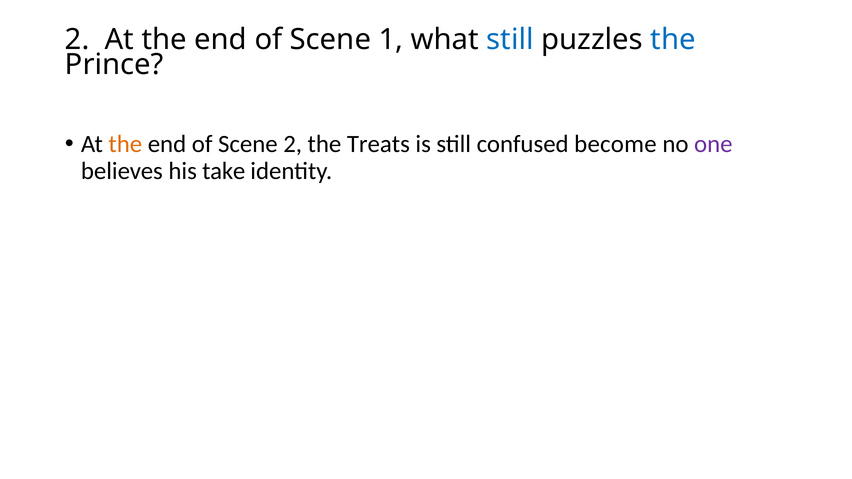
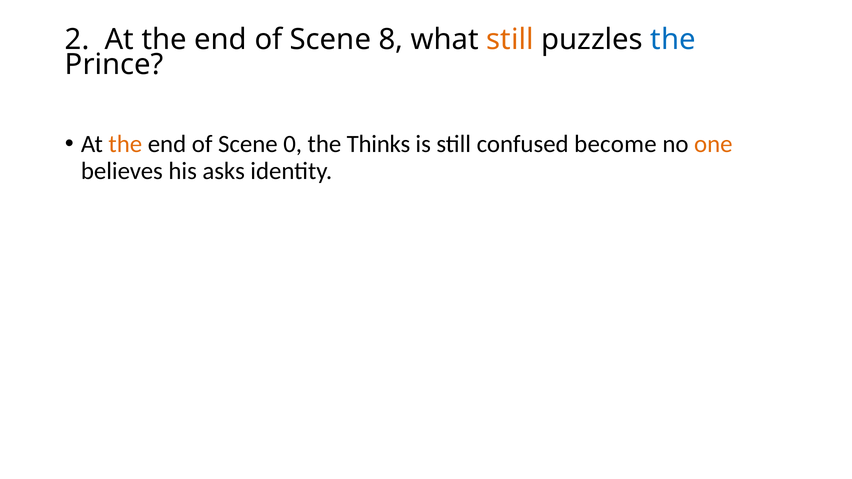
1: 1 -> 8 (391, 40)
still colour: blue -> orange (510, 40)
Scene 2: 2 -> 0 (293, 144)
Treats: Treats -> Thinks (378, 144)
one colour: purple -> orange (713, 144)
take: take -> asks (224, 171)
